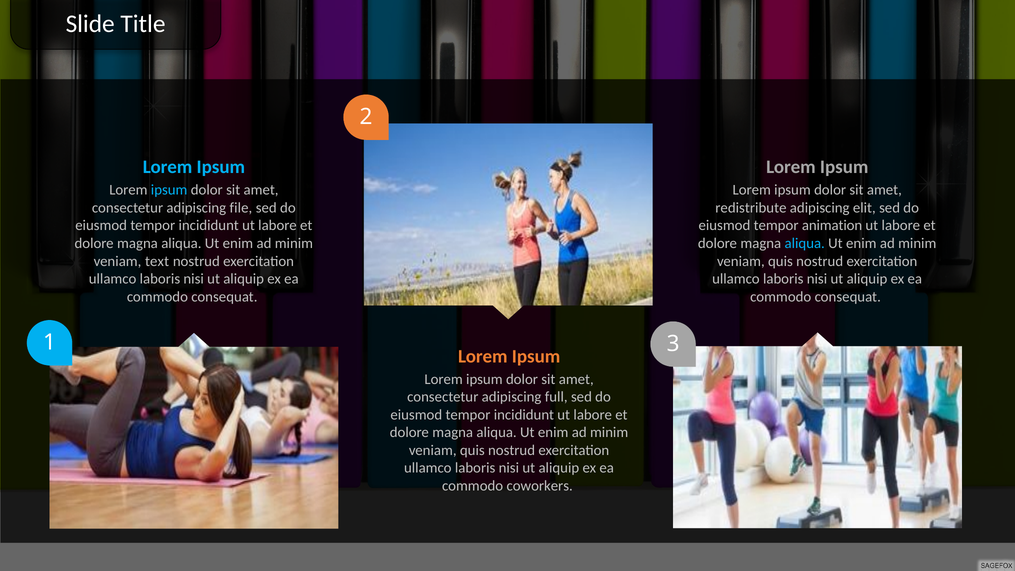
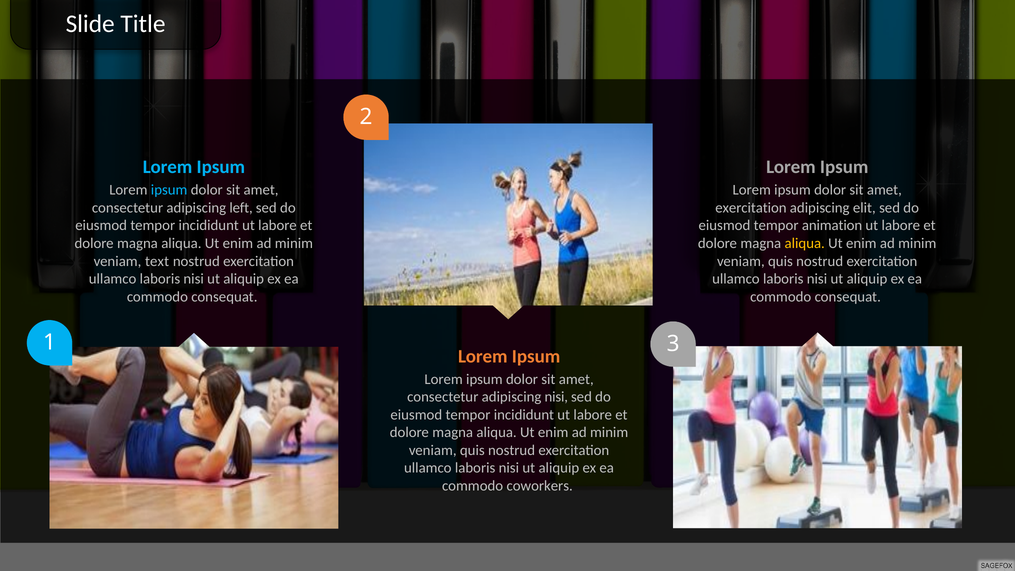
file: file -> left (241, 208)
redistribute: redistribute -> exercitation (751, 208)
aliqua colour: light blue -> yellow (805, 243)
adipiscing full: full -> nisi (556, 397)
